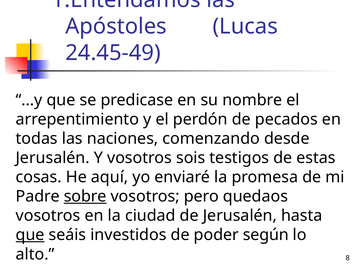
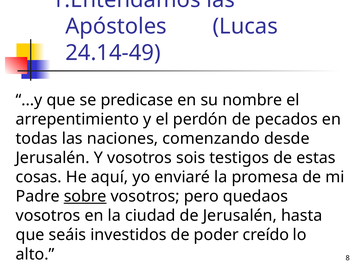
24.45-49: 24.45-49 -> 24.14-49 (113, 53)
que underline: present -> none (30, 235)
según: según -> creído (266, 235)
